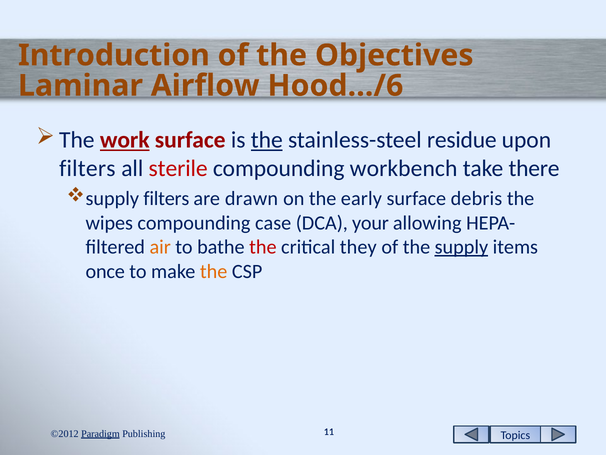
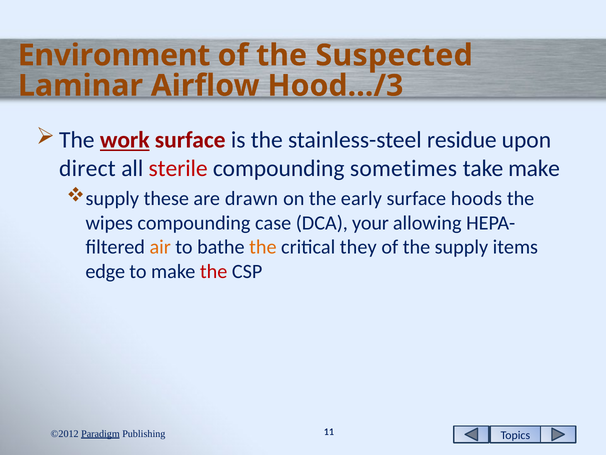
Introduction: Introduction -> Environment (114, 55)
Objectives: Objectives -> Suspected (394, 55)
Hood…/6: Hood…/6 -> Hood…/3 (335, 86)
the underline: present -> none (267, 140)
filters: filters -> direct (87, 168)
workbench: workbench -> sometimes (403, 168)
take there: there -> make (534, 168)
supply filters: filters -> these (166, 198)
debris: debris -> hoods (476, 198)
the colour: red -> orange (263, 247)
supply underline: present -> none (461, 247)
once: once -> edge (105, 271)
the colour: orange -> red (214, 271)
